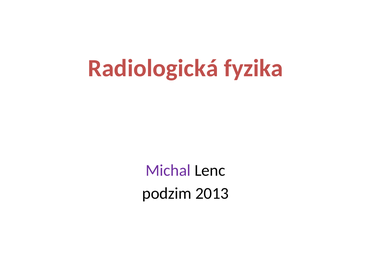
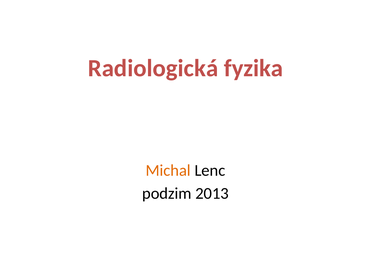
Michal colour: purple -> orange (168, 171)
